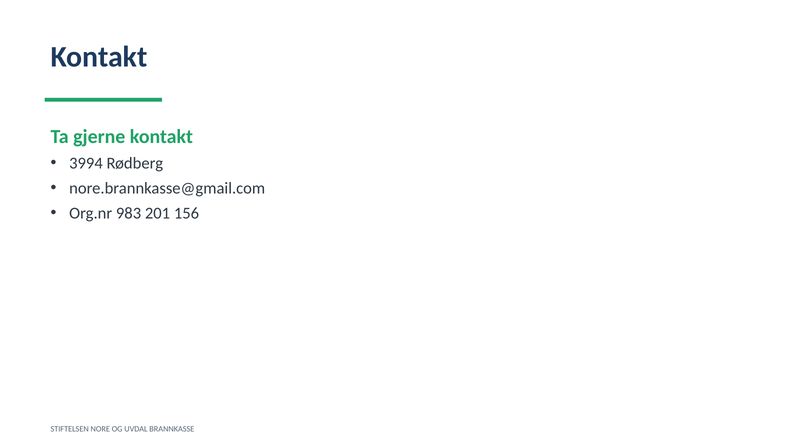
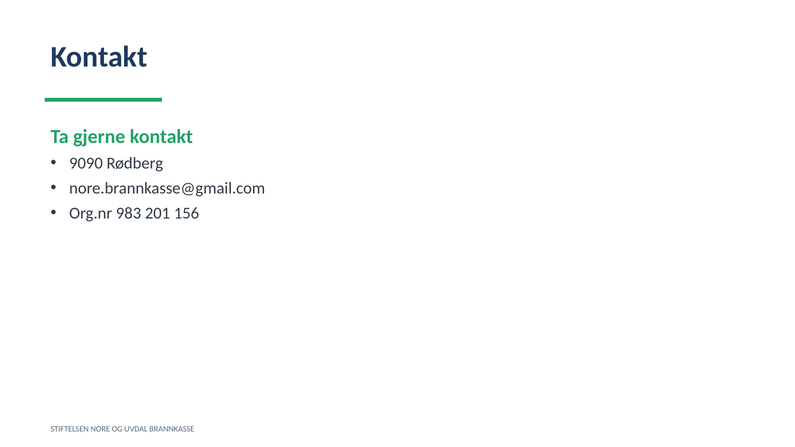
3994: 3994 -> 9090 (86, 163)
